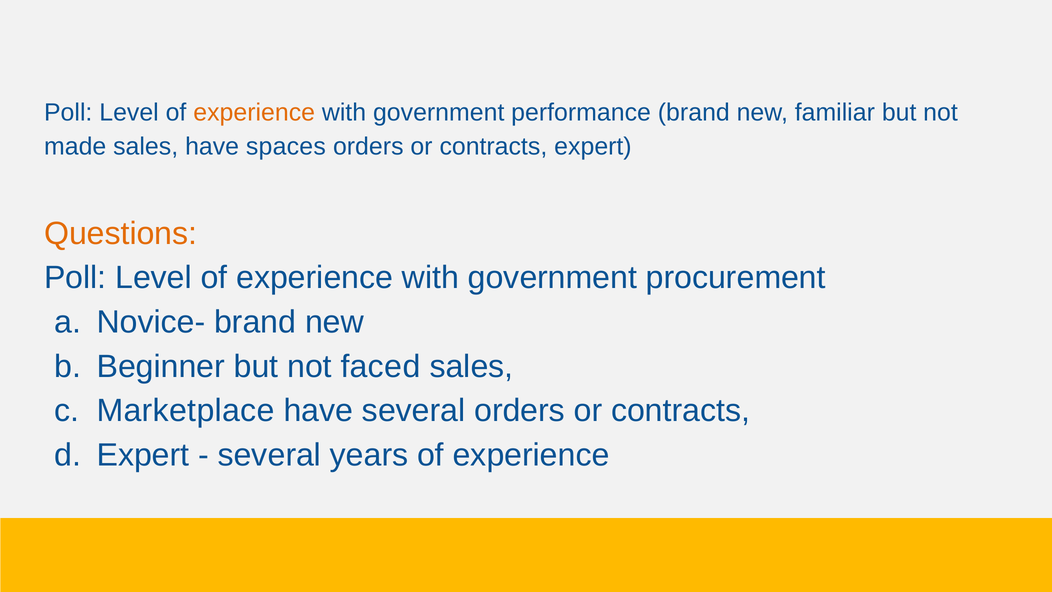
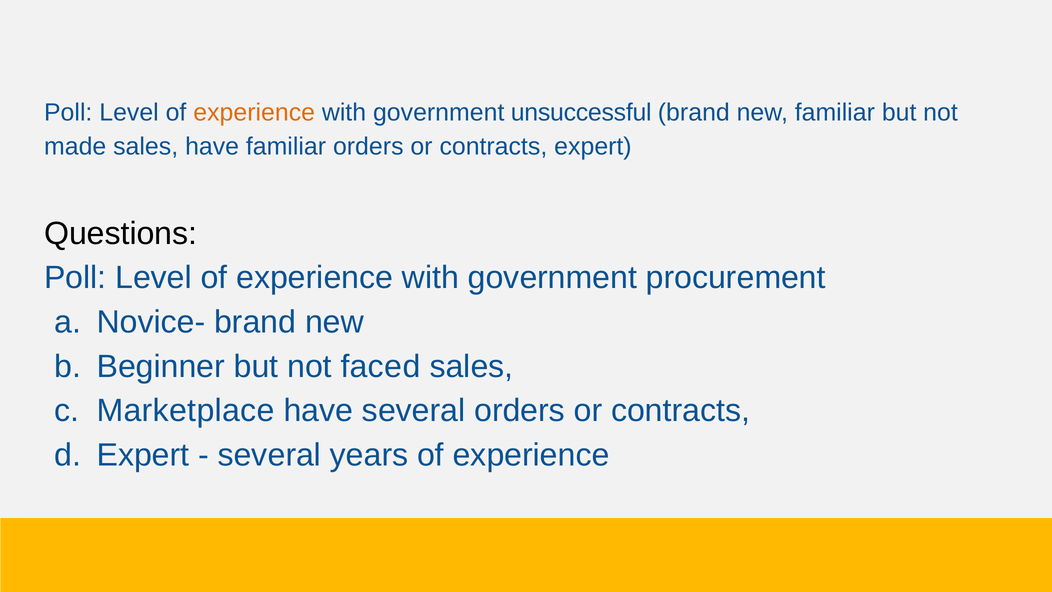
performance: performance -> unsuccessful (581, 112)
have spaces: spaces -> familiar (286, 147)
Questions colour: orange -> black (121, 233)
